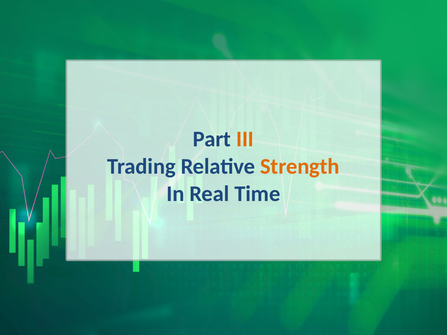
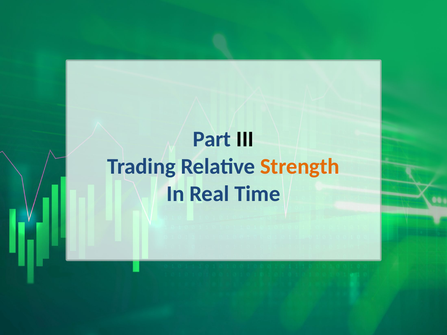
III colour: orange -> black (245, 139)
